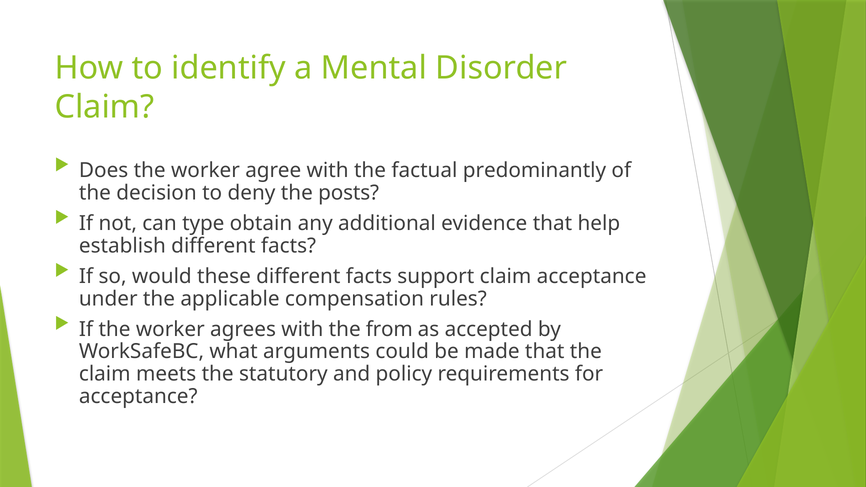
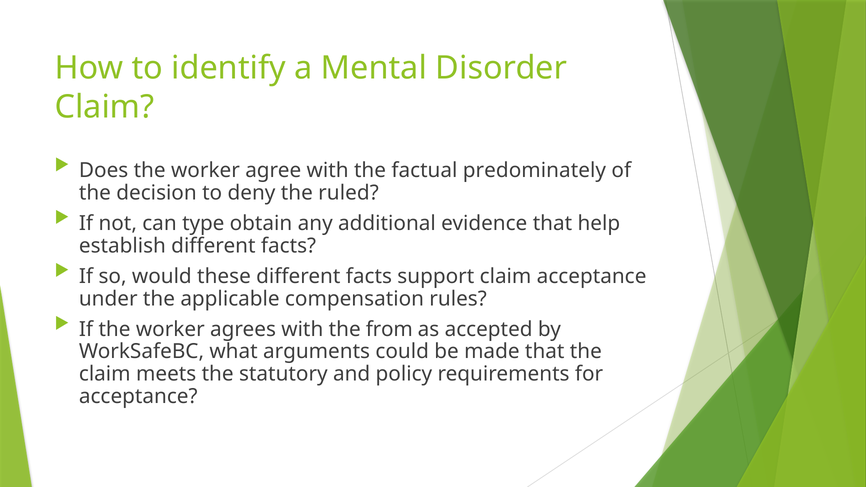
predominantly: predominantly -> predominately (534, 171)
posts: posts -> ruled (349, 193)
